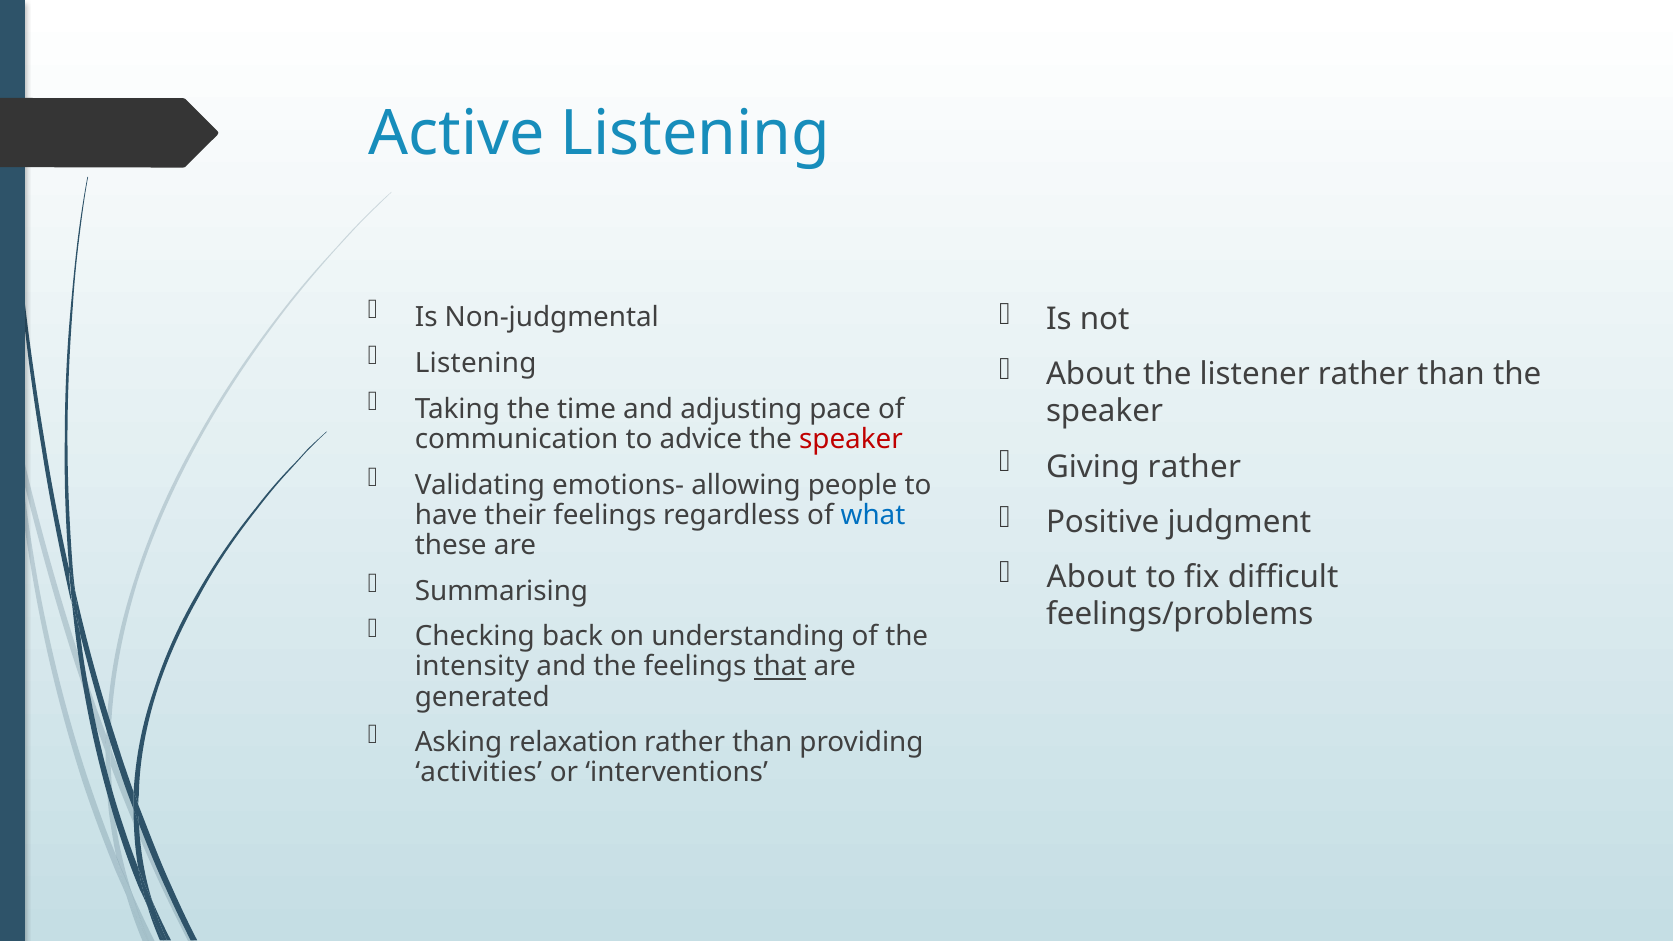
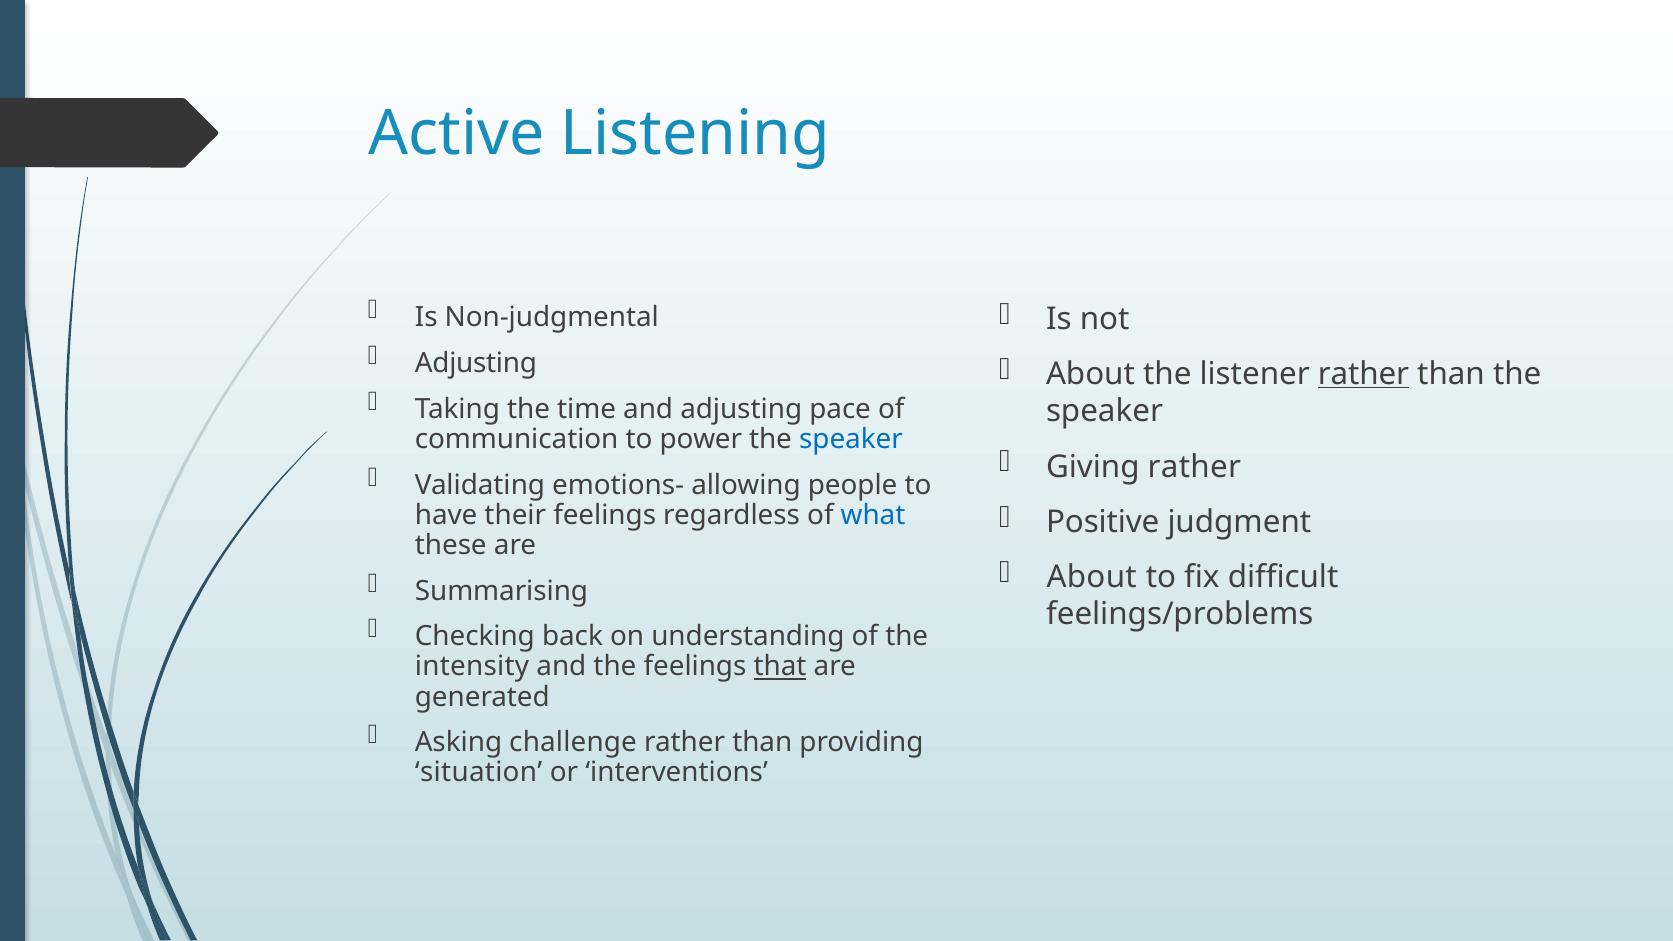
Listening: Listening -> Adjusting (476, 363)
rather underline: none -> present (1364, 374)
advice: advice -> power (701, 439)
speaker colour: red -> blue (851, 439)
relaxation: relaxation -> challenge (573, 743)
activities: activities -> situation (479, 773)
